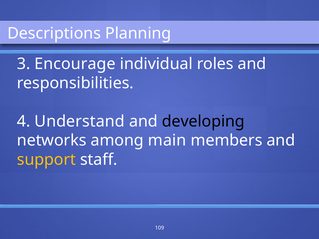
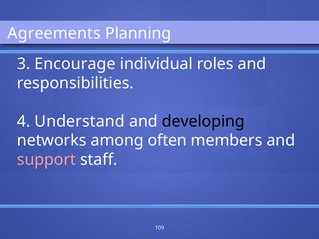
Descriptions: Descriptions -> Agreements (54, 33)
main: main -> often (167, 141)
support colour: yellow -> pink (46, 160)
